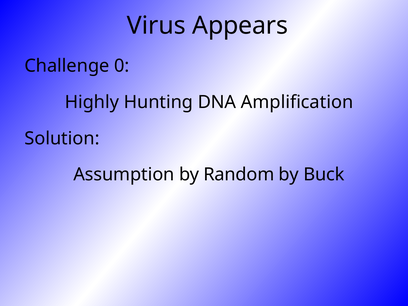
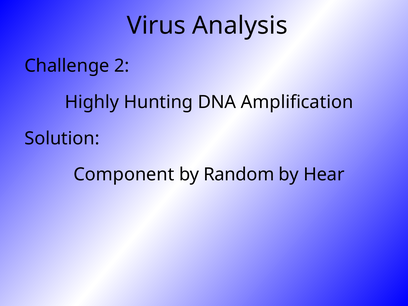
Appears: Appears -> Analysis (240, 26)
0: 0 -> 2 (122, 66)
Assumption: Assumption -> Component (124, 175)
Buck: Buck -> Hear (324, 175)
